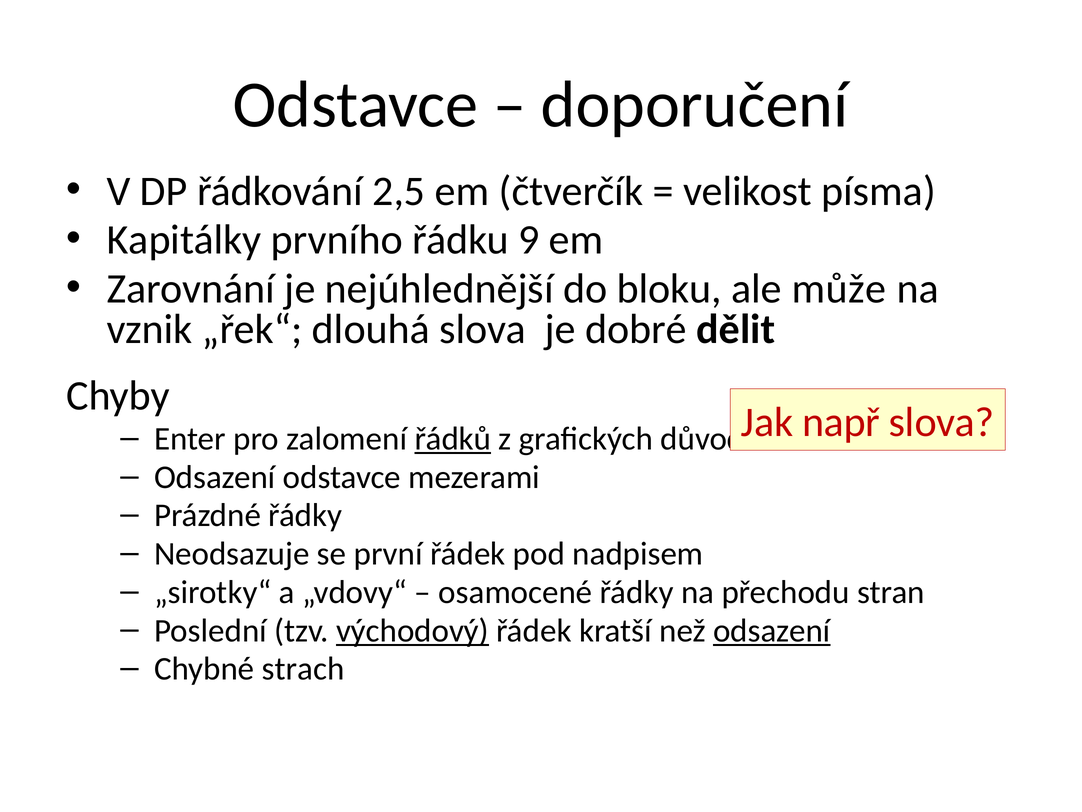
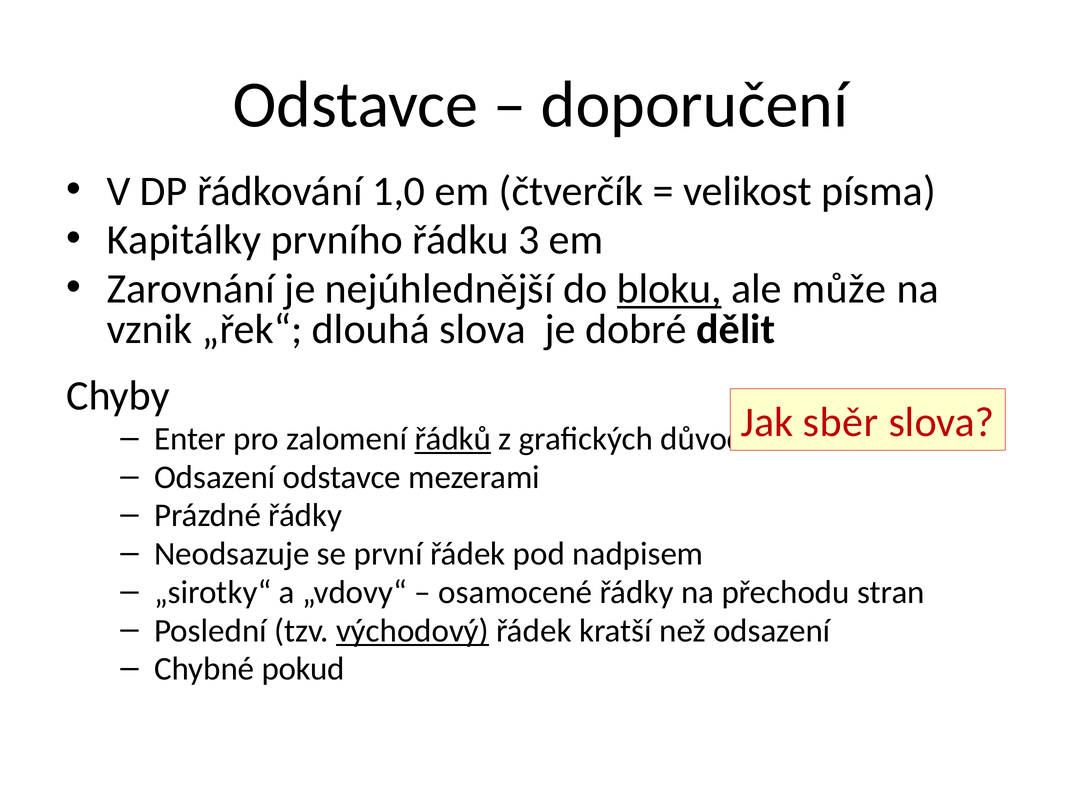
2,5: 2,5 -> 1,0 (399, 191)
9: 9 -> 3 (529, 240)
bloku underline: none -> present (669, 289)
např: např -> sběr (841, 422)
odsazení underline: present -> none (772, 630)
strach: strach -> pokud (303, 669)
